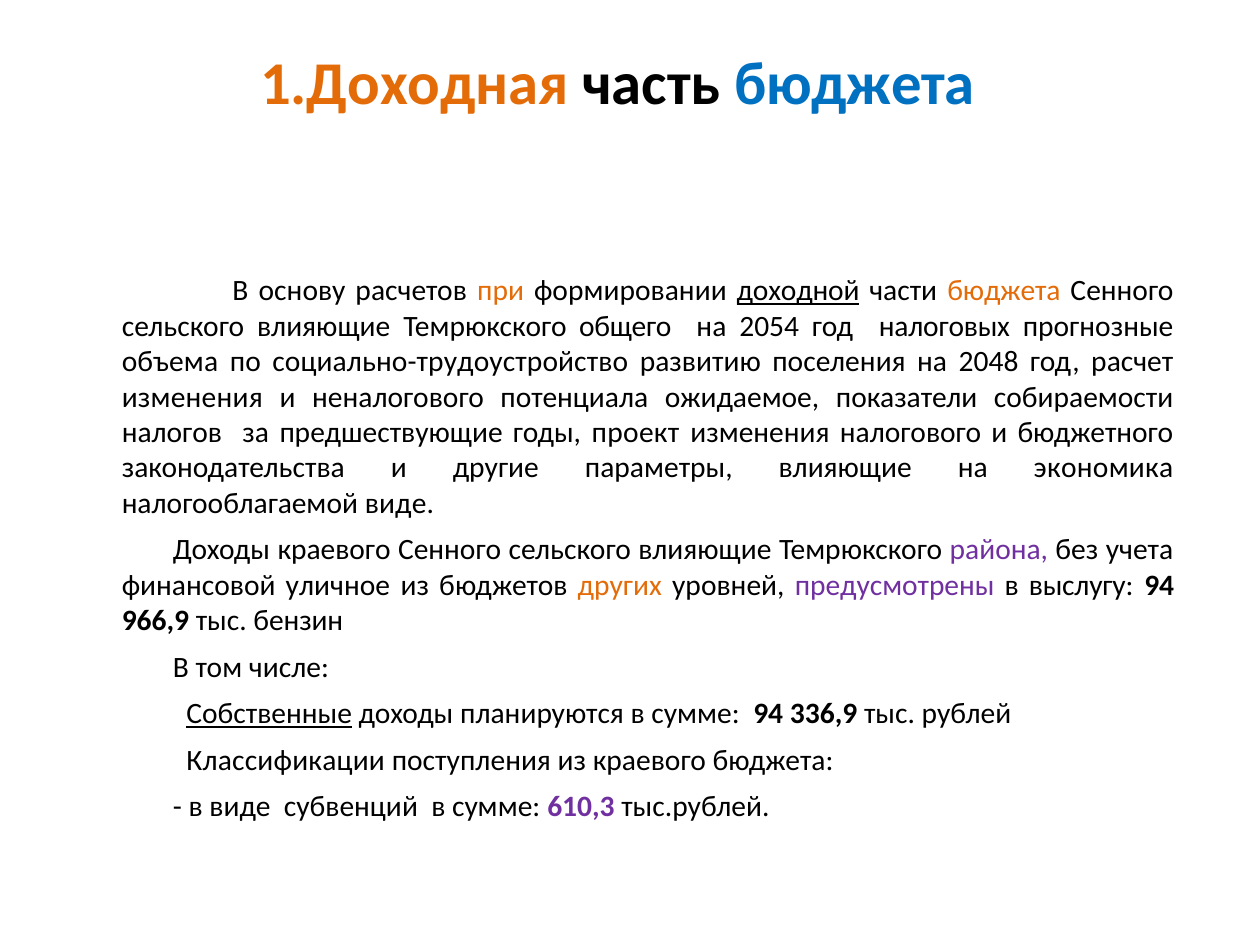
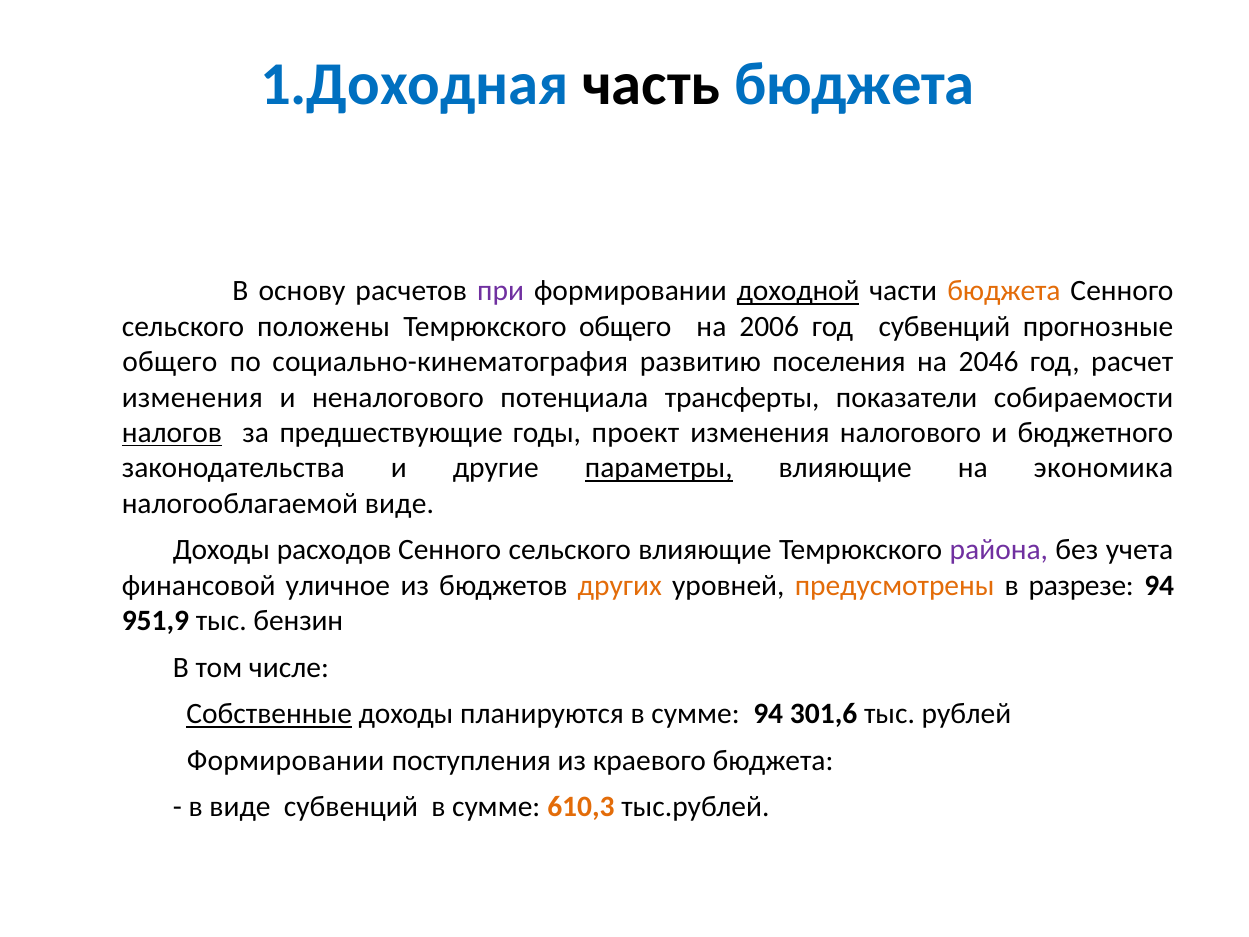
1.Доходная colour: orange -> blue (414, 84)
при colour: orange -> purple (501, 291)
влияющие: влияющие -> положены (324, 327)
2054: 2054 -> 2006 (769, 327)
год налоговых: налоговых -> субвенций (944, 327)
объема: объема -> общего (170, 362)
социально-трудоустройство: социально-трудоустройство -> социально-кинематография (450, 362)
2048: 2048 -> 2046 (989, 362)
ожидаемое: ожидаемое -> трансферты (742, 397)
налогов underline: none -> present (172, 433)
параметры underline: none -> present (659, 468)
Доходы краевого: краевого -> расходов (334, 550)
предусмотрены colour: purple -> orange (895, 585)
выслугу: выслугу -> разрезе (1081, 585)
966,9: 966,9 -> 951,9 (155, 621)
336,9: 336,9 -> 301,6 (824, 714)
Классификации: Классификации -> Формировании (286, 760)
610,3 colour: purple -> orange (581, 807)
